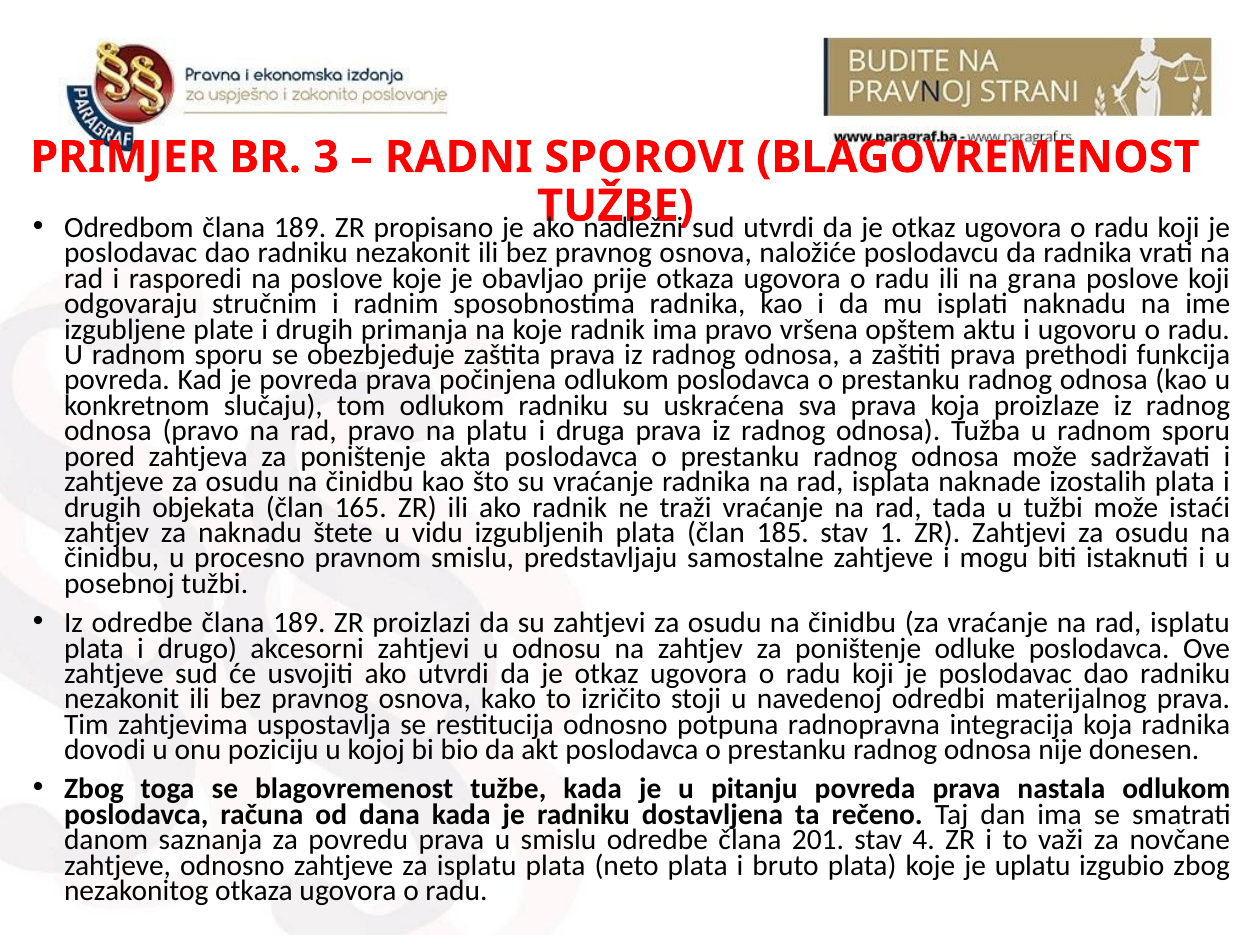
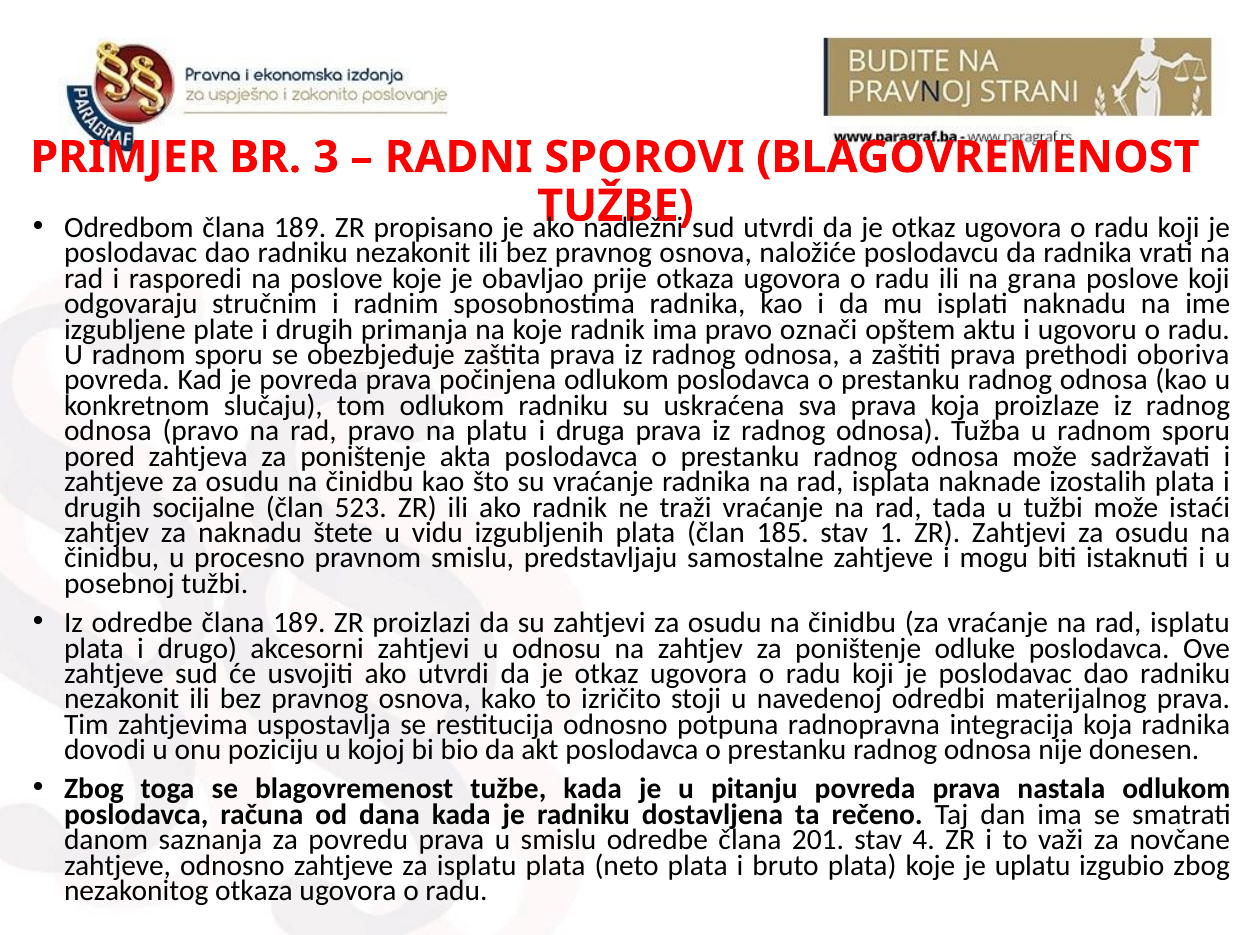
vršena: vršena -> označi (819, 329)
funkcija: funkcija -> oboriva (1183, 355)
objekata: objekata -> socijalne (204, 507)
165: 165 -> 523 (361, 507)
